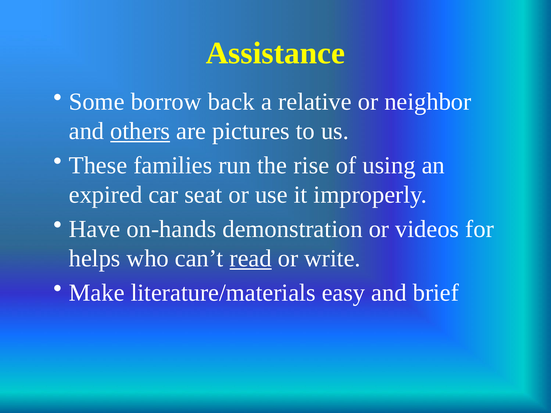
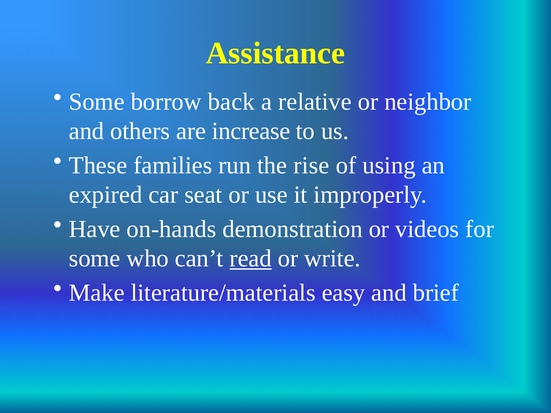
others underline: present -> none (140, 131)
pictures: pictures -> increase (251, 131)
helps: helps -> some (95, 259)
